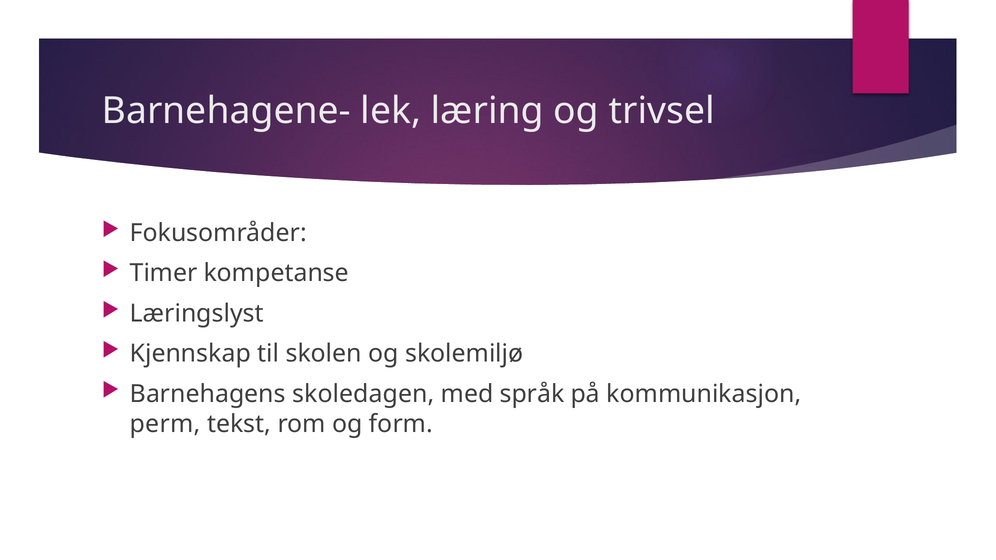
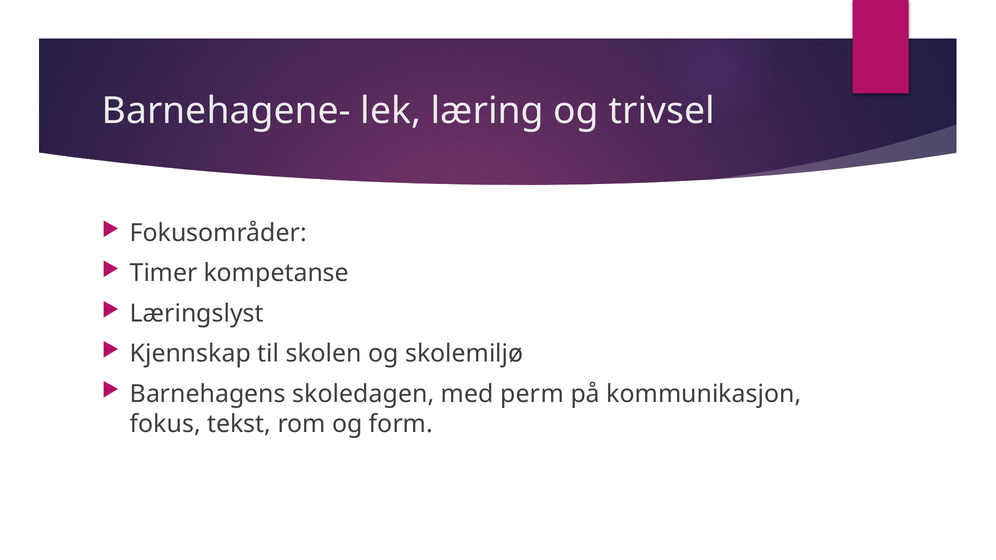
språk: språk -> perm (532, 394)
perm: perm -> fokus (165, 424)
